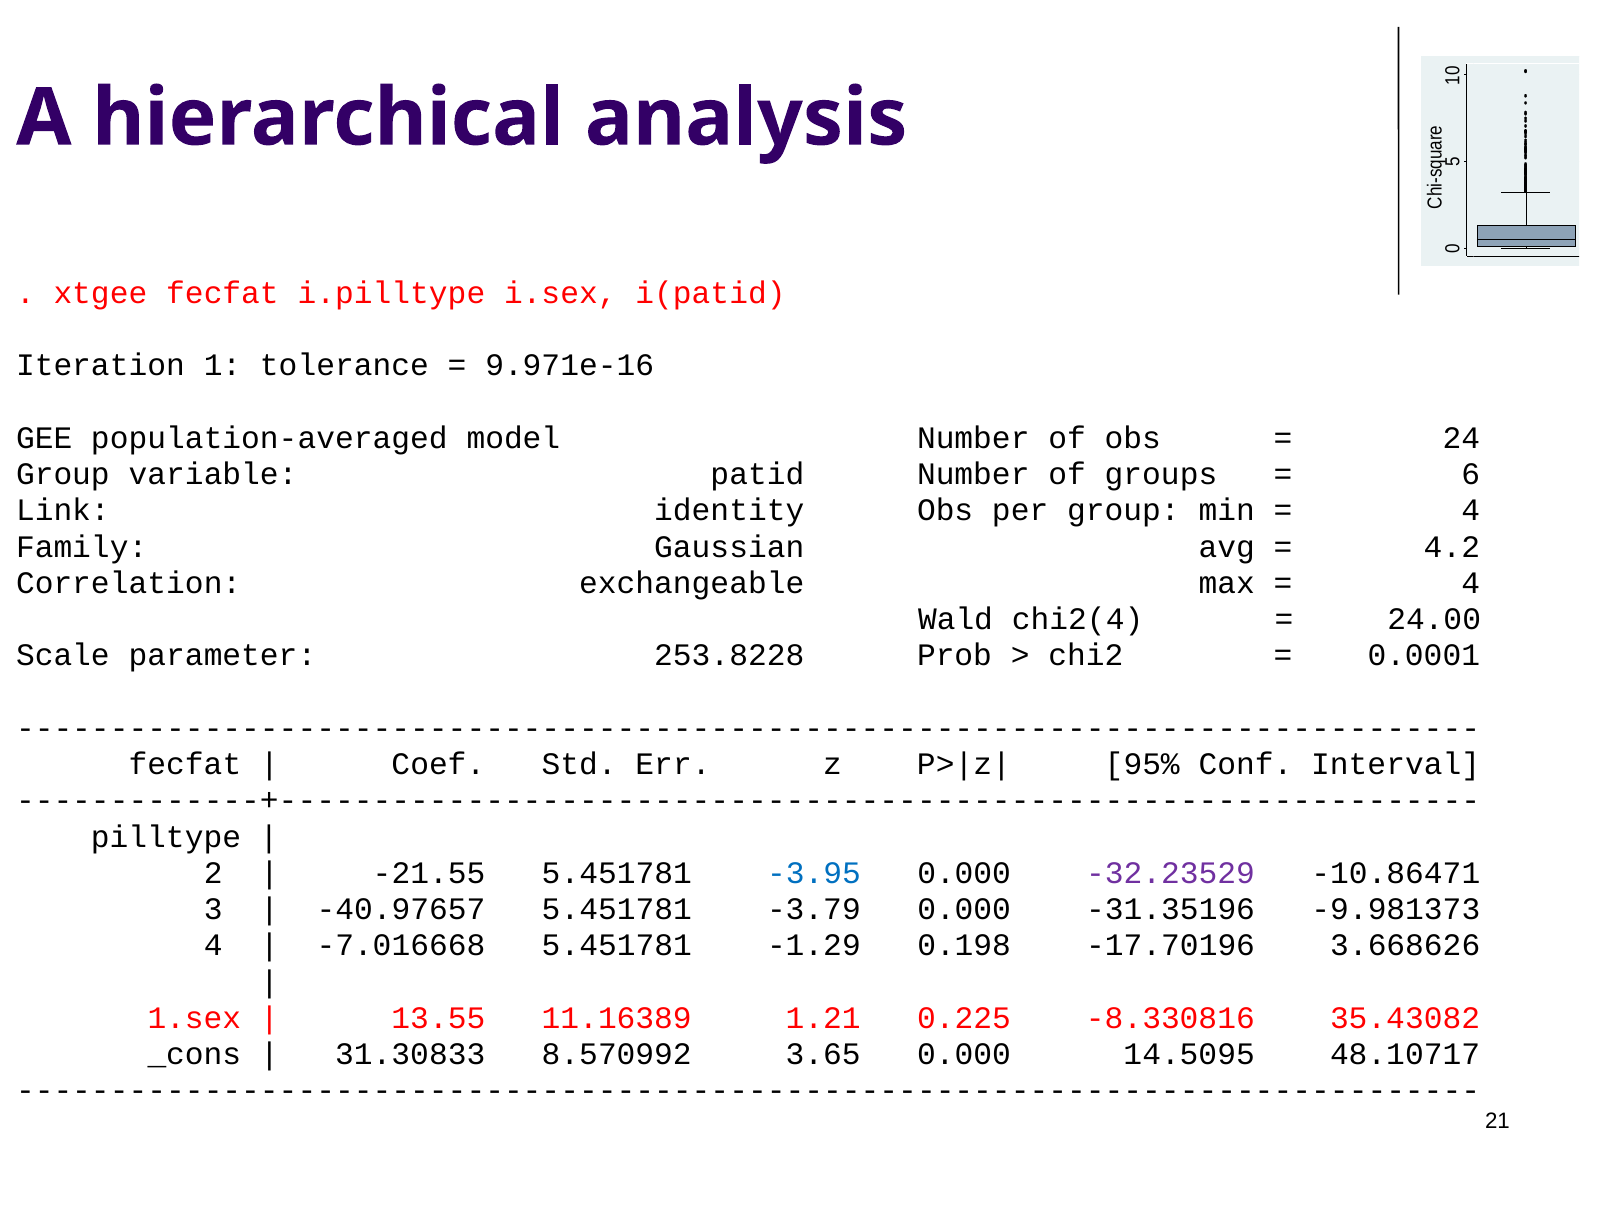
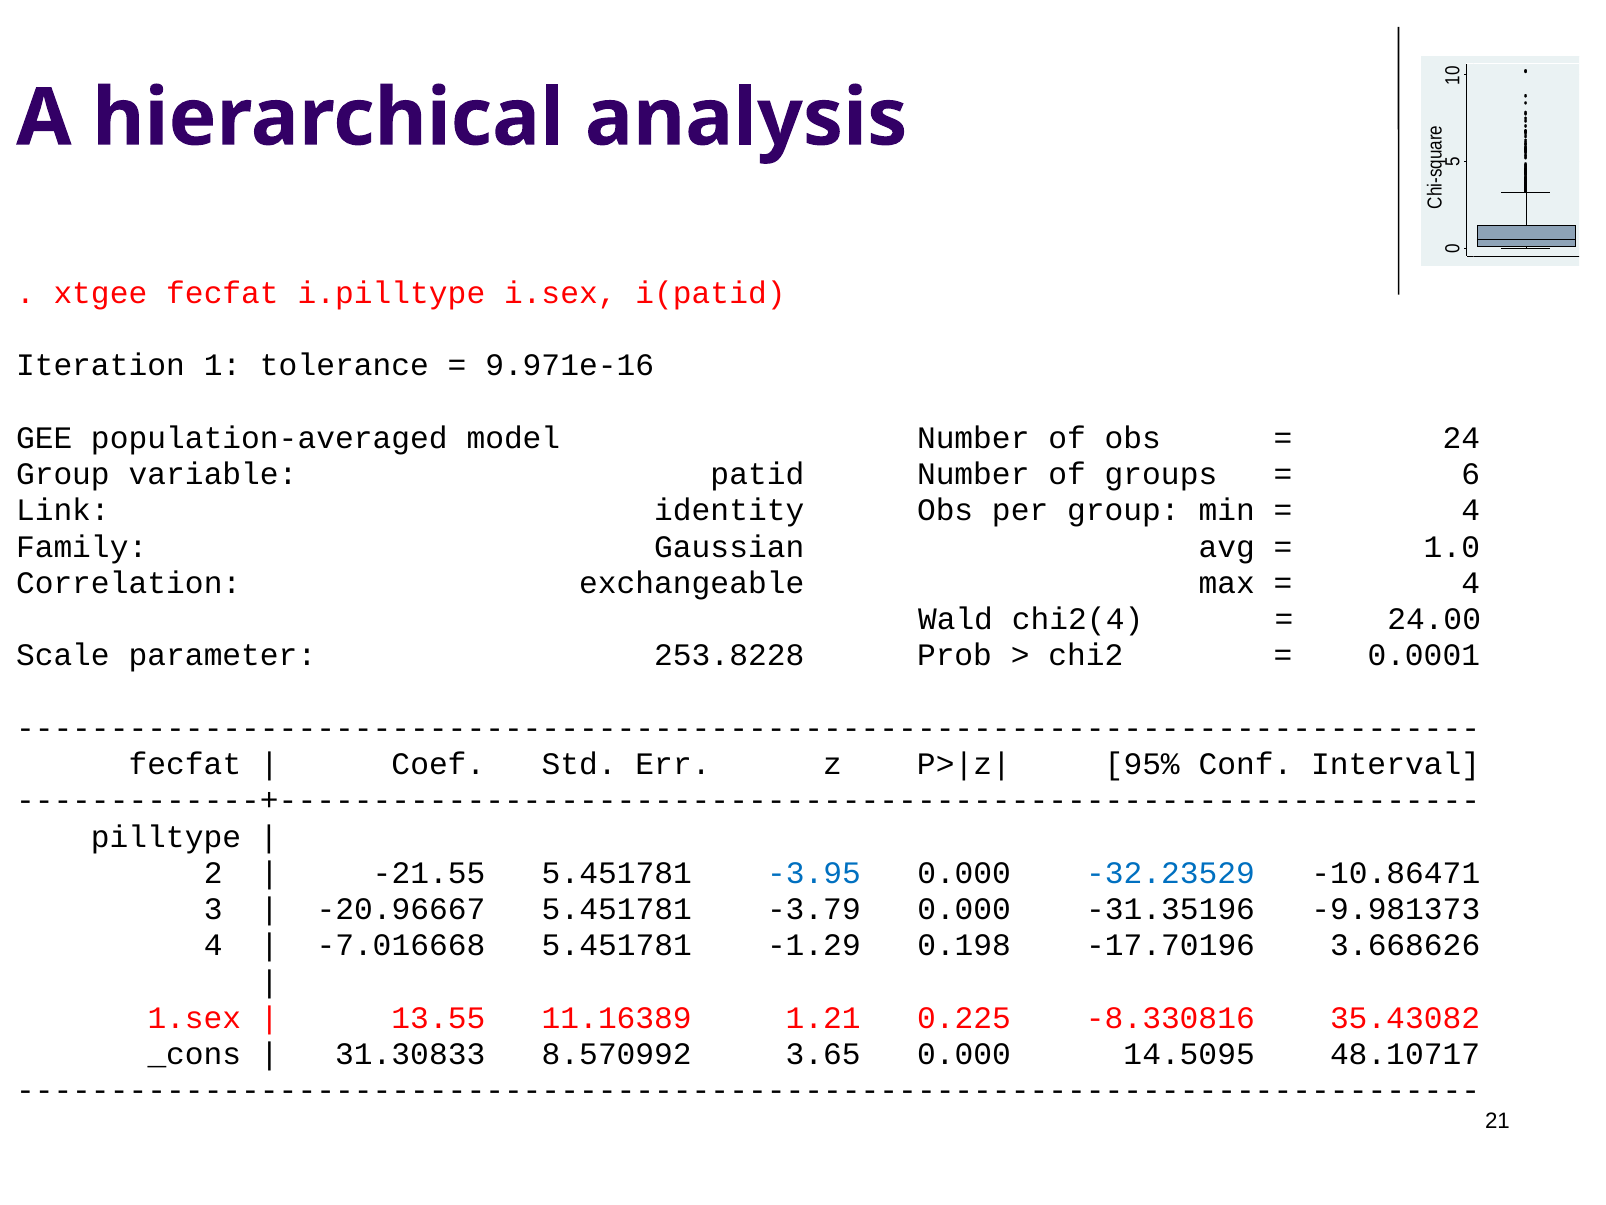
4.2: 4.2 -> 1.0 (1452, 547)
-32.23529 colour: purple -> blue (1170, 873)
-40.97657: -40.97657 -> -20.96667 (401, 909)
